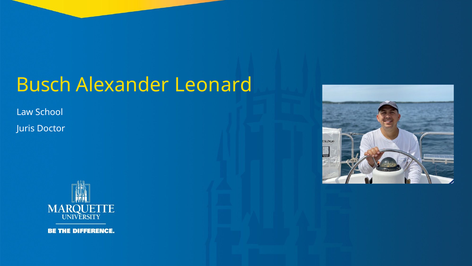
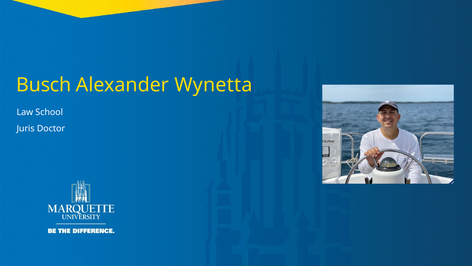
Leonard: Leonard -> Wynetta (213, 85)
